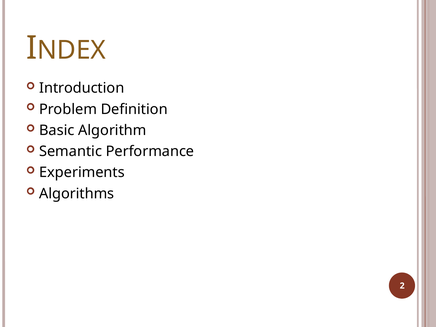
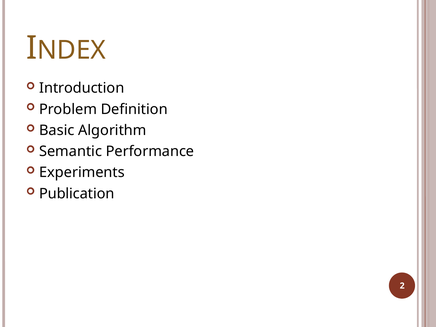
Algorithms: Algorithms -> Publication (77, 194)
